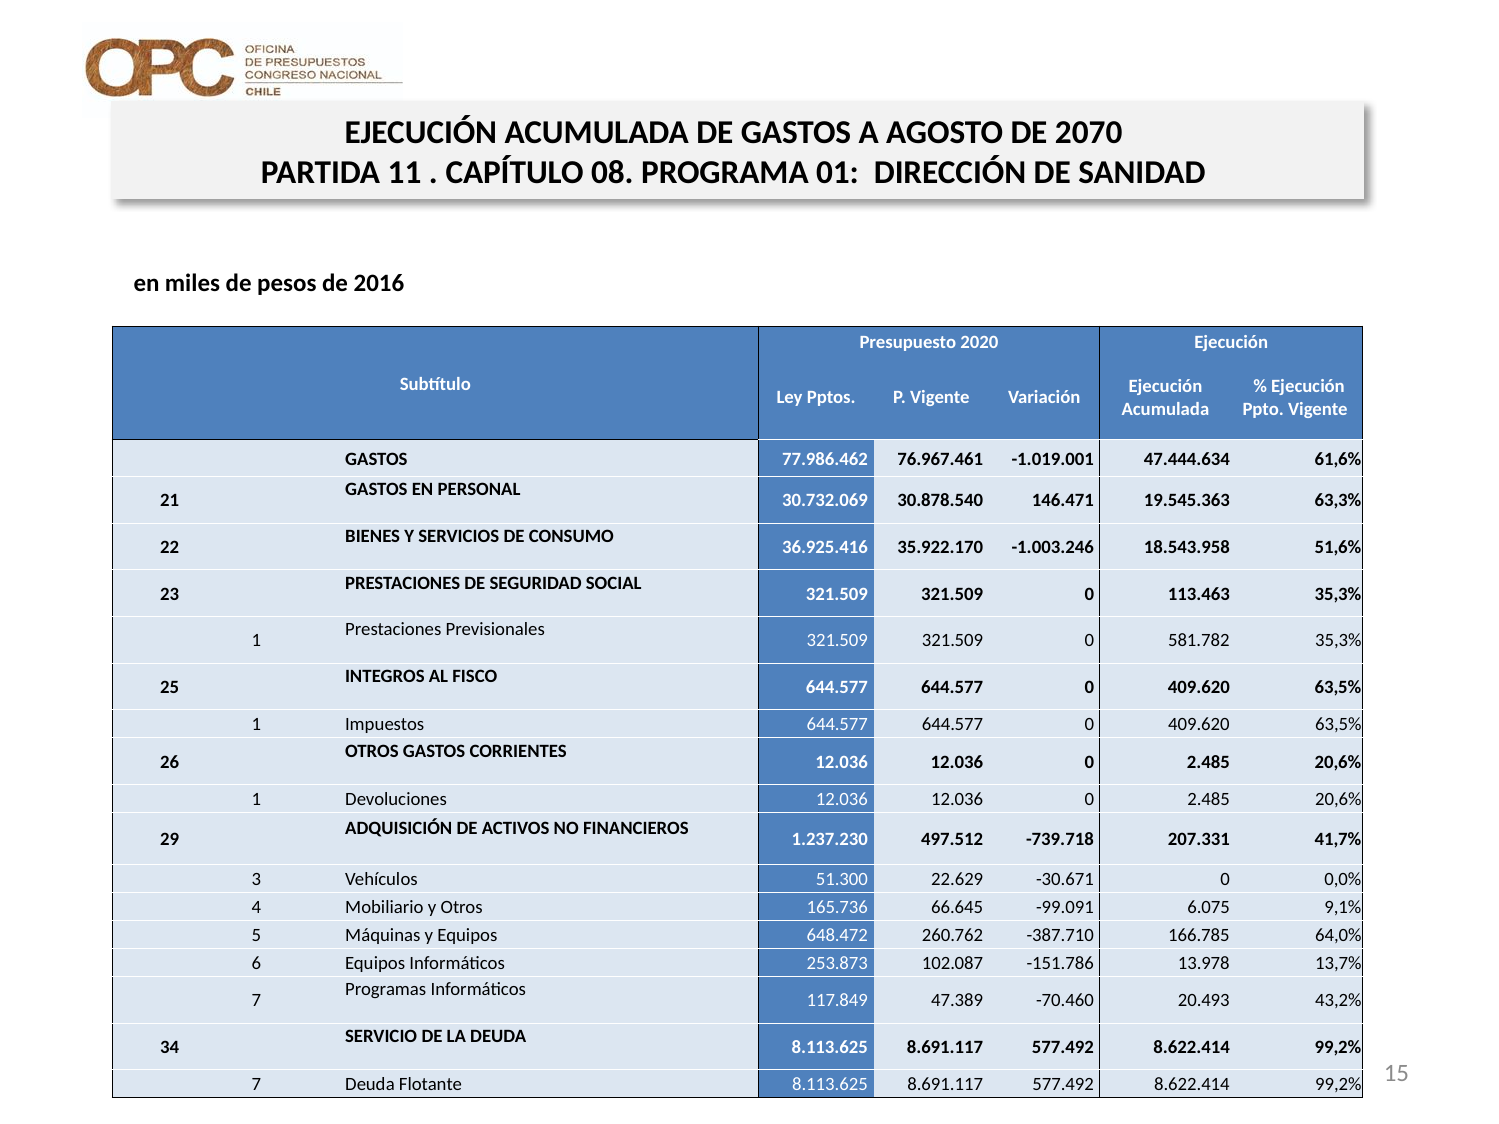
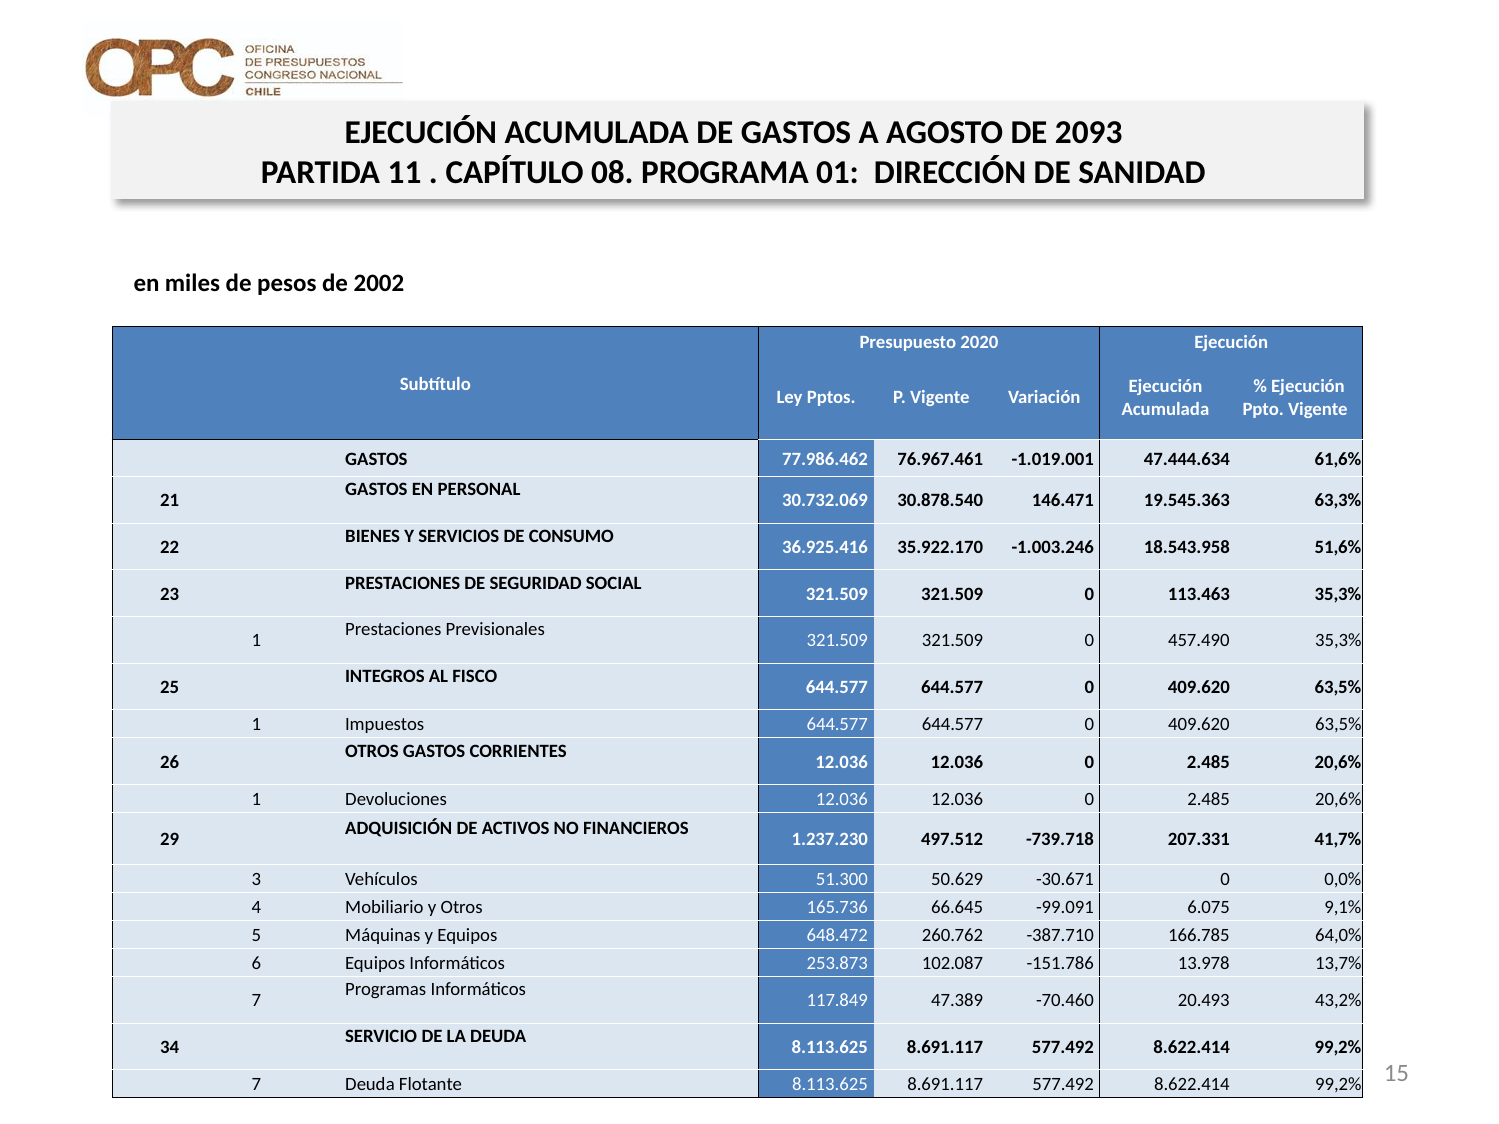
2070: 2070 -> 2093 (1089, 132)
2016: 2016 -> 2002 (379, 283)
581.782: 581.782 -> 457.490 (1199, 641)
22.629: 22.629 -> 50.629 (957, 880)
